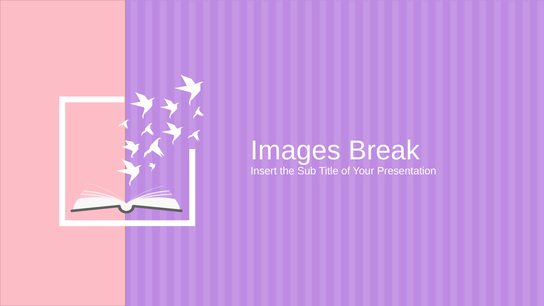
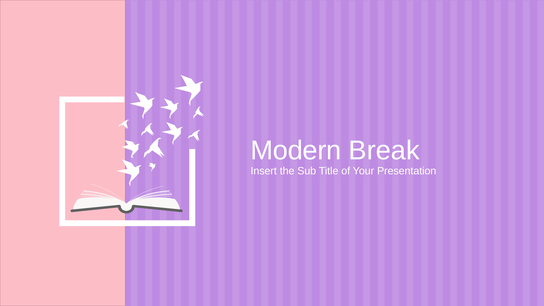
Images: Images -> Modern (296, 151)
